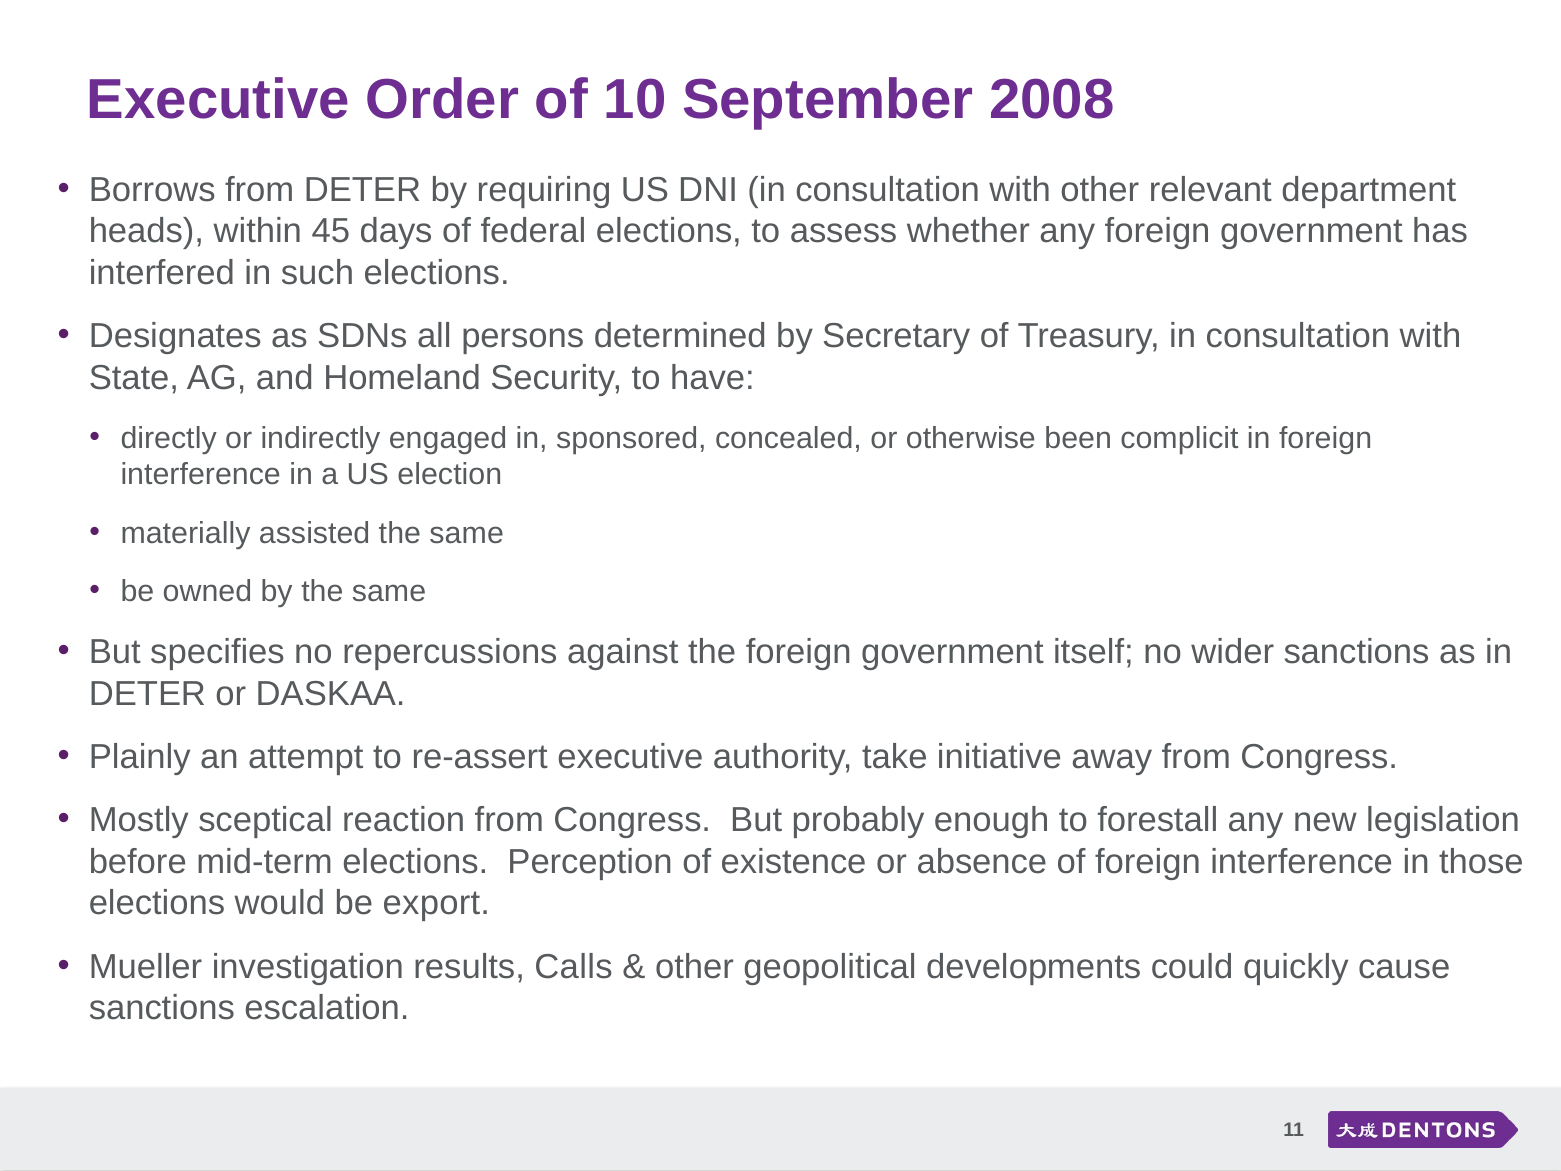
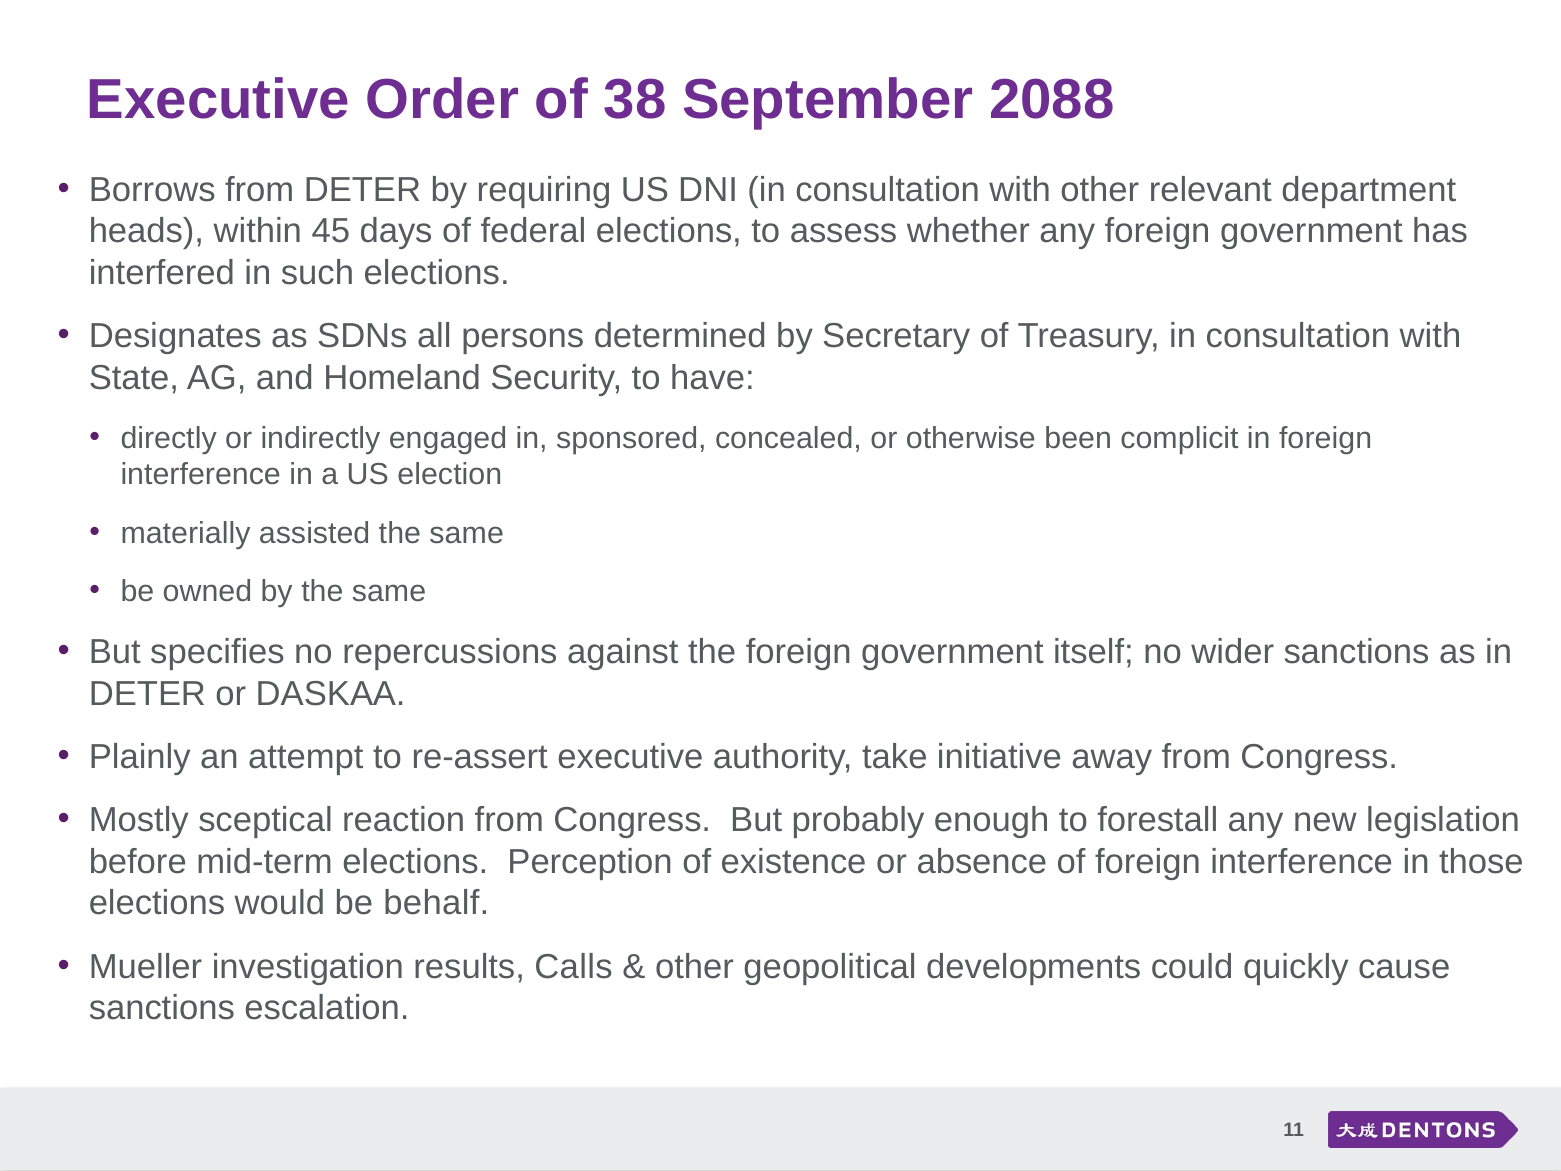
10: 10 -> 38 (635, 100)
2008: 2008 -> 2088 (1052, 100)
export: export -> behalf (436, 903)
